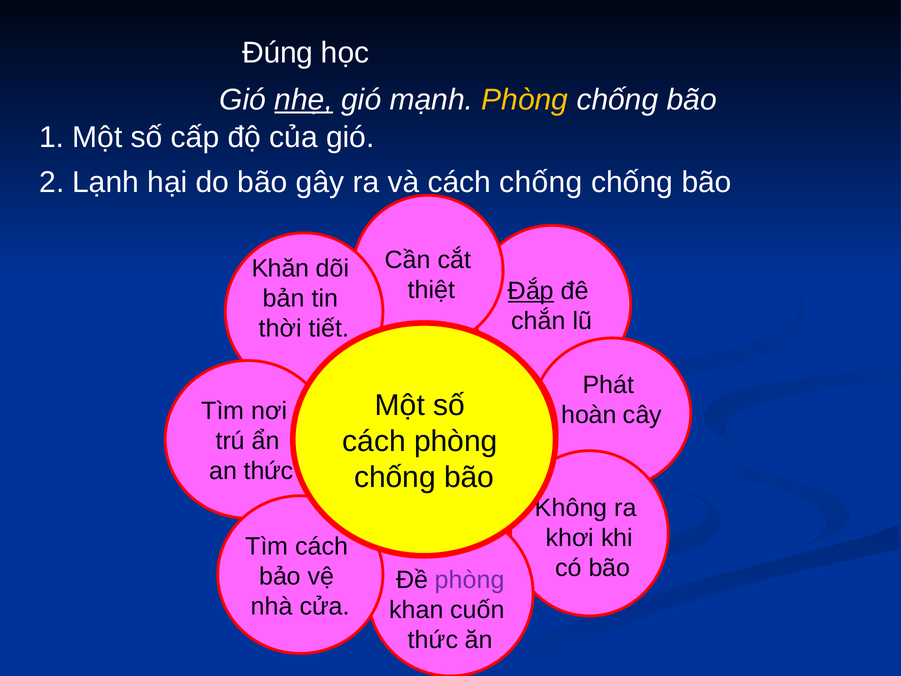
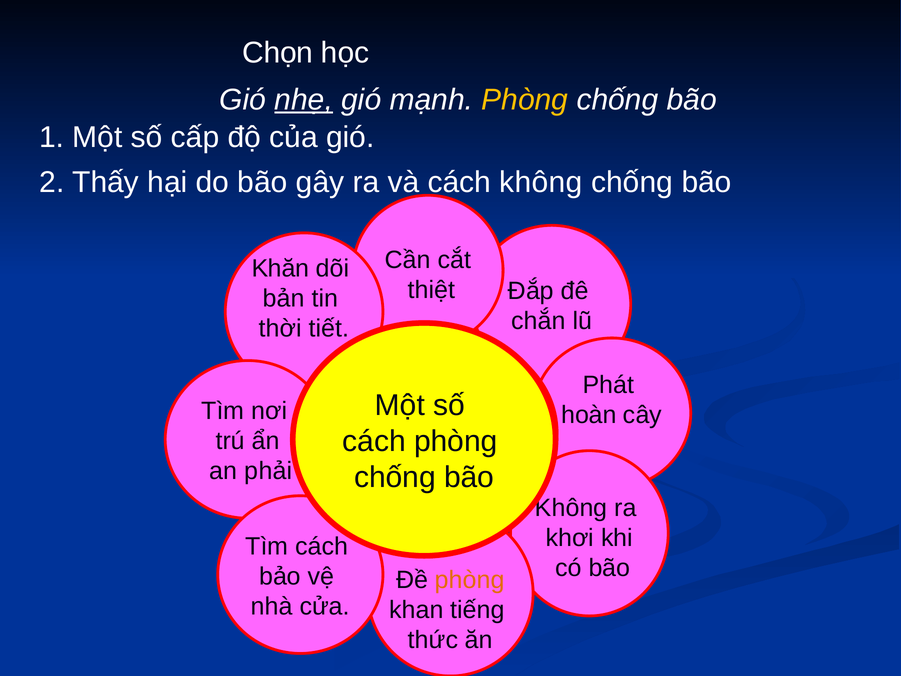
Đúng: Đúng -> Chọn (278, 53)
Lạnh: Lạnh -> Thấy (106, 182)
chống: chống -> không (541, 182)
Đắp underline: present -> none (531, 291)
an thức: thức -> phải (268, 471)
phòng colour: purple -> orange (470, 580)
cuốn: cuốn -> tiếng (478, 610)
